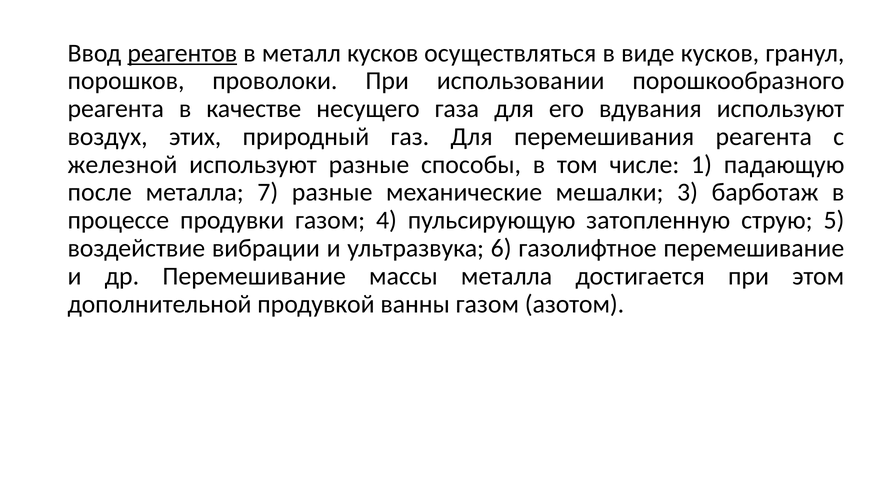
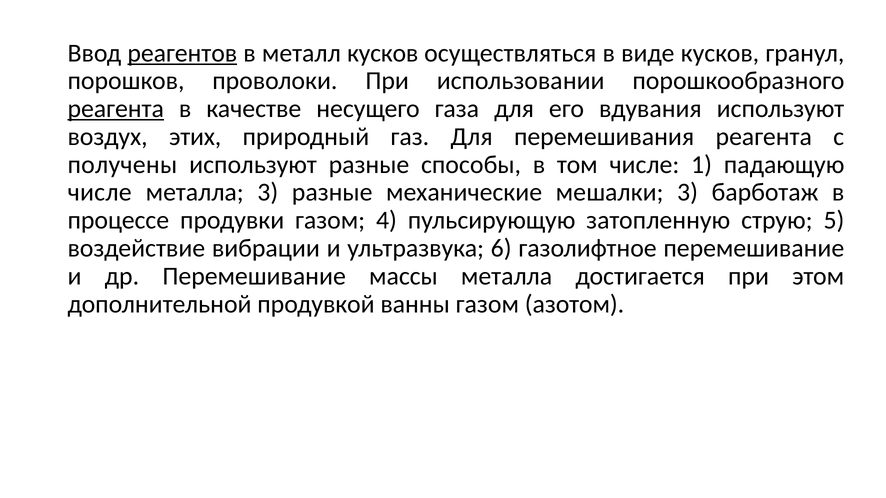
реагента underline: none -> present (116, 109)
железной: железной -> получены (122, 165)
после: после -> числе (100, 193)
металла 7: 7 -> 3 (268, 193)
